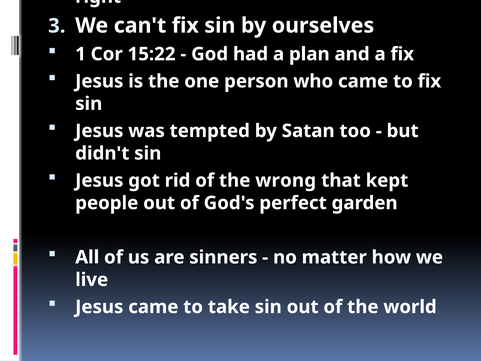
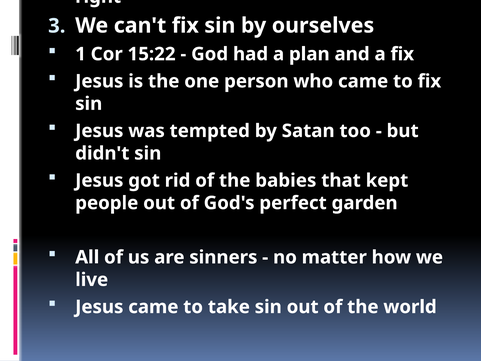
the wrong: wrong -> babies (286, 180)
